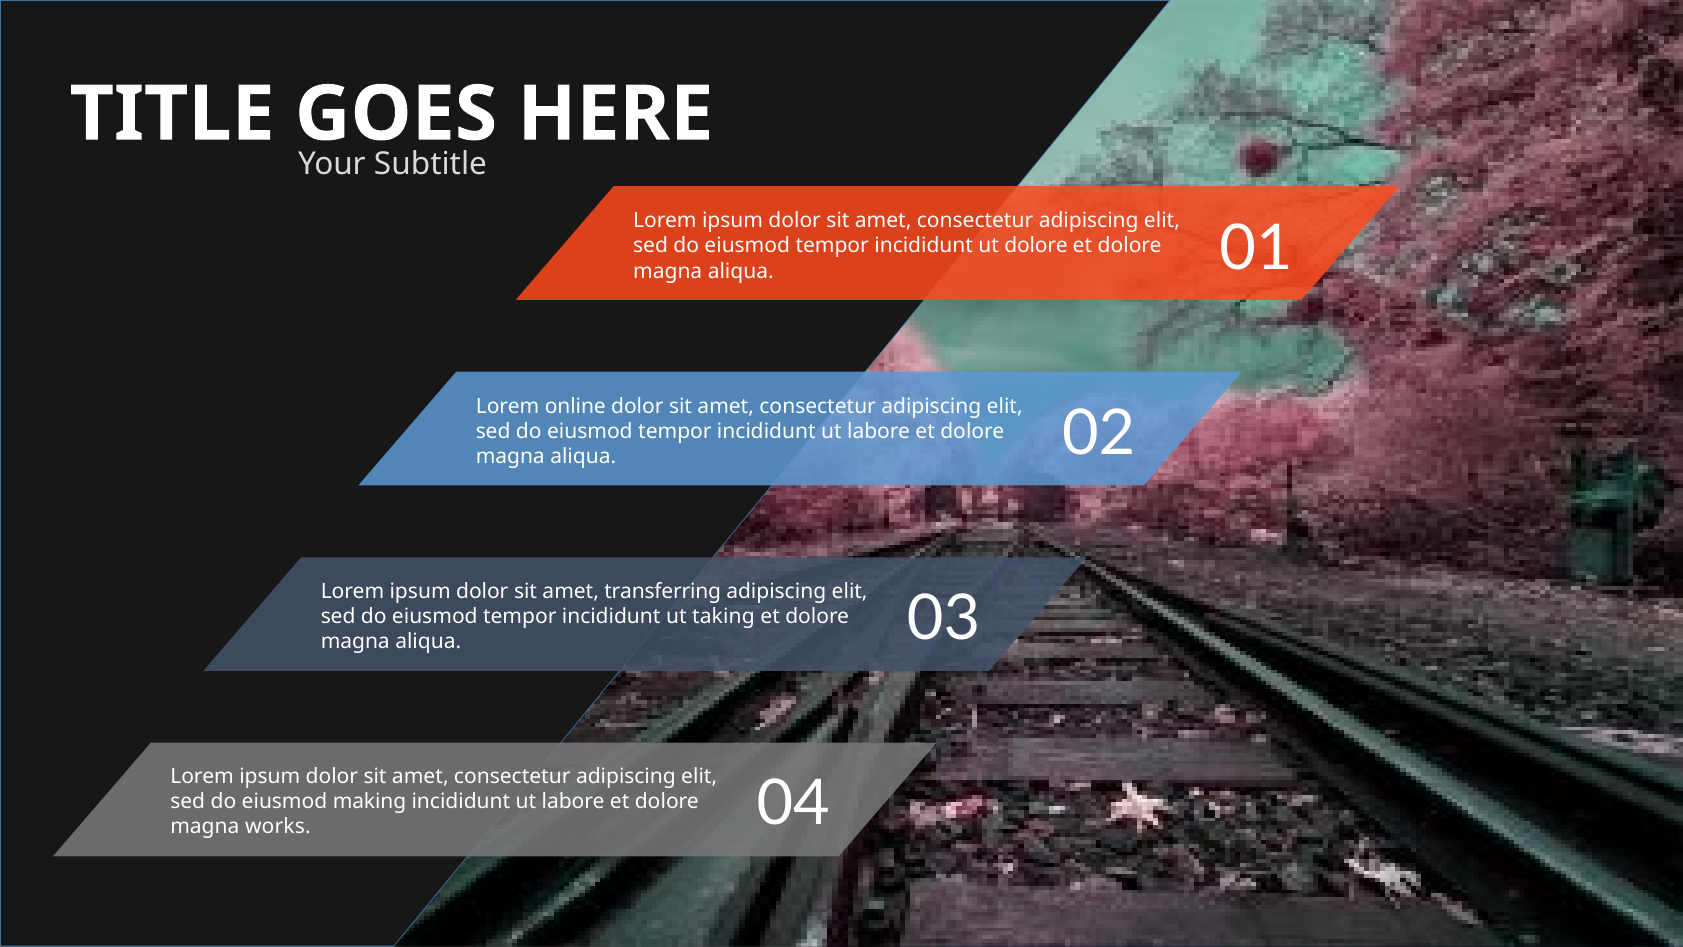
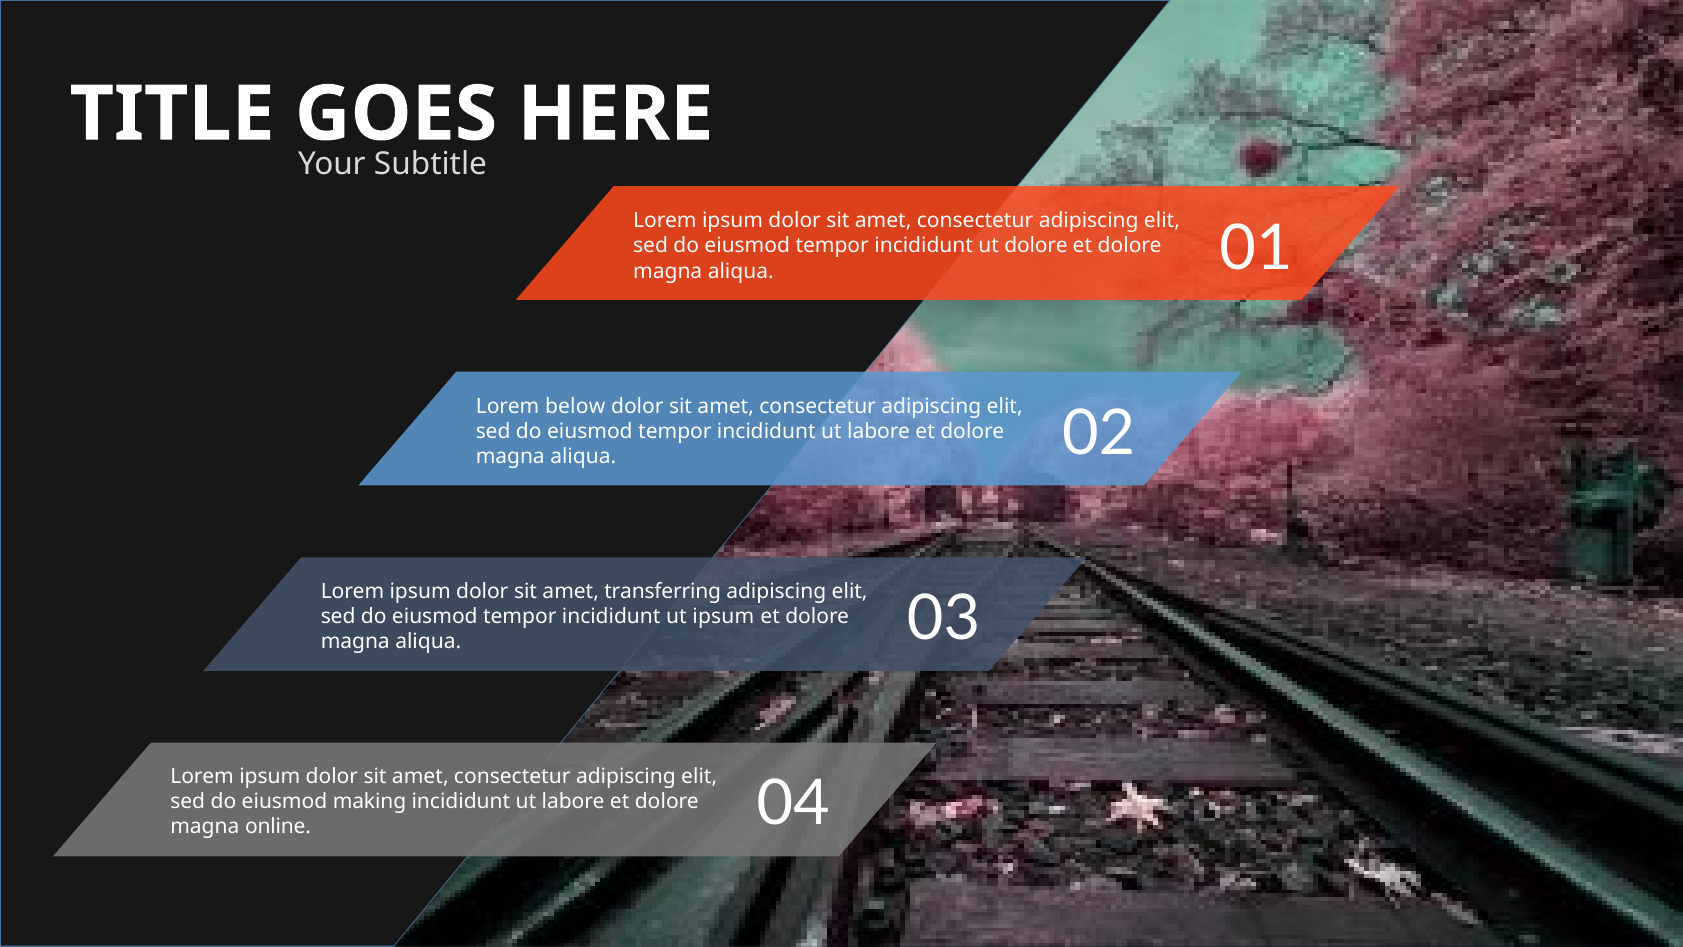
online: online -> below (575, 406)
ut taking: taking -> ipsum (723, 617)
works: works -> online (278, 827)
